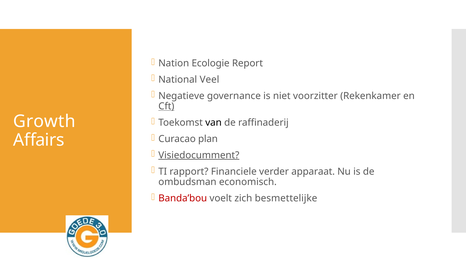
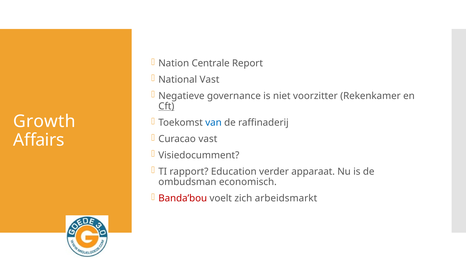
Ecologie: Ecologie -> Centrale (211, 63)
National Veel: Veel -> Vast (209, 80)
van colour: black -> blue (214, 123)
Curacao plan: plan -> vast (208, 139)
Visiedocumment underline: present -> none (199, 155)
Financiele: Financiele -> Education (234, 172)
besmettelijke: besmettelijke -> arbeidsmarkt (286, 198)
